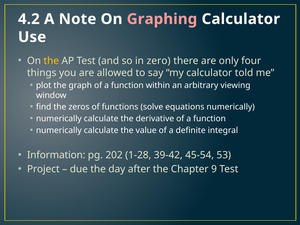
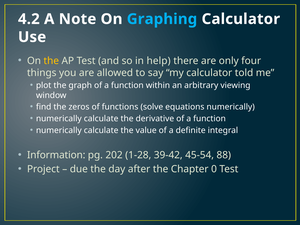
Graphing colour: pink -> light blue (162, 19)
zero: zero -> help (159, 61)
53: 53 -> 88 (224, 155)
9: 9 -> 0 (214, 169)
